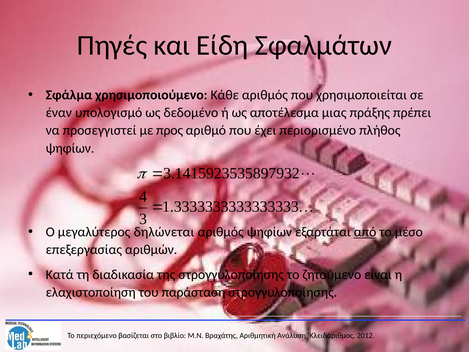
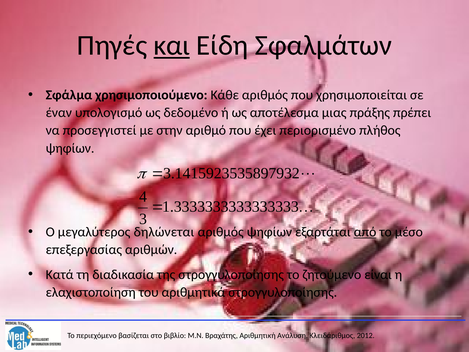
και underline: none -> present (172, 45)
προς: προς -> στην (170, 130)
παράσταση: παράσταση -> αριθμητικά (193, 292)
